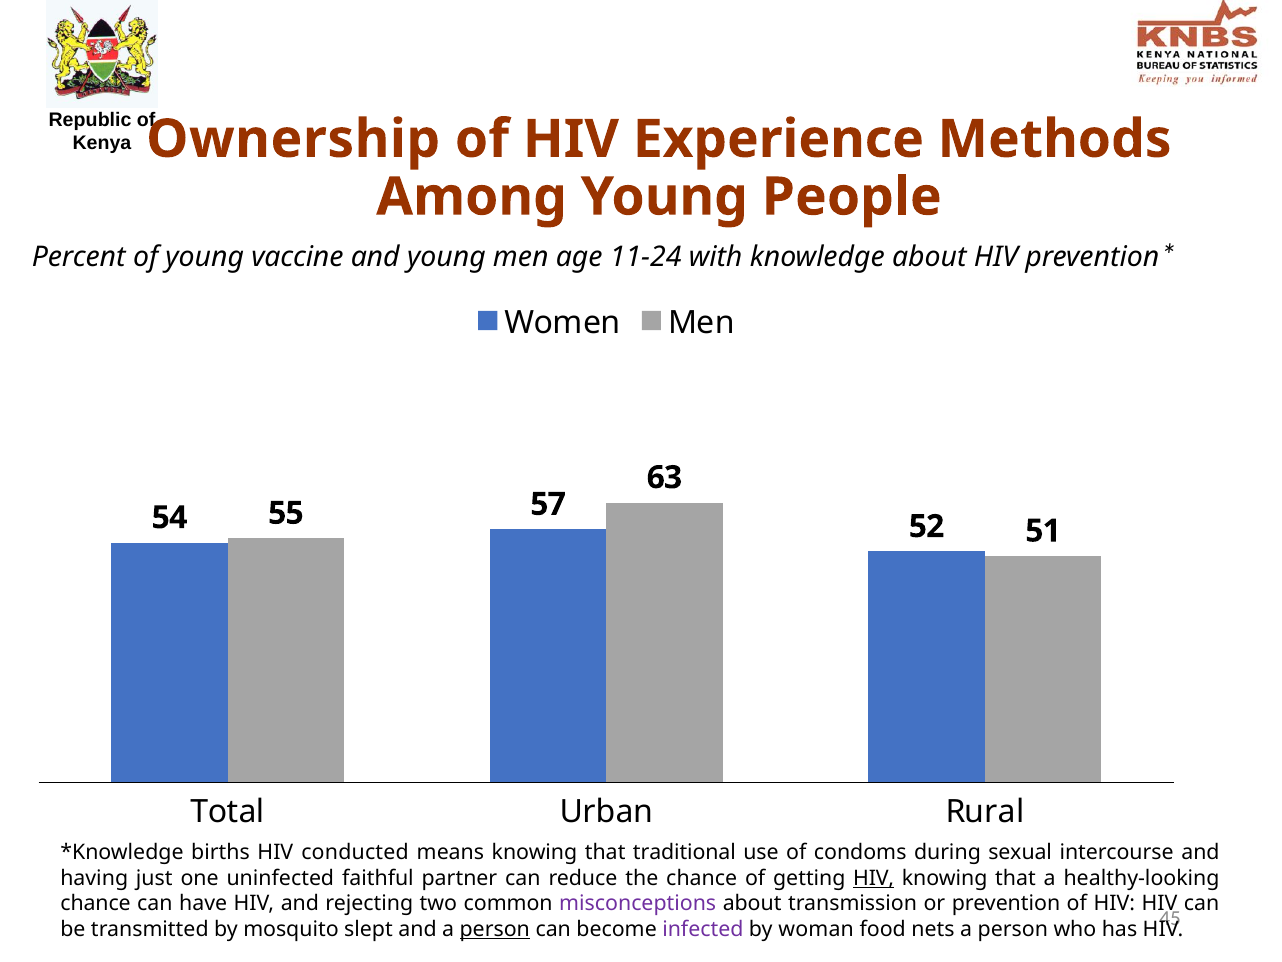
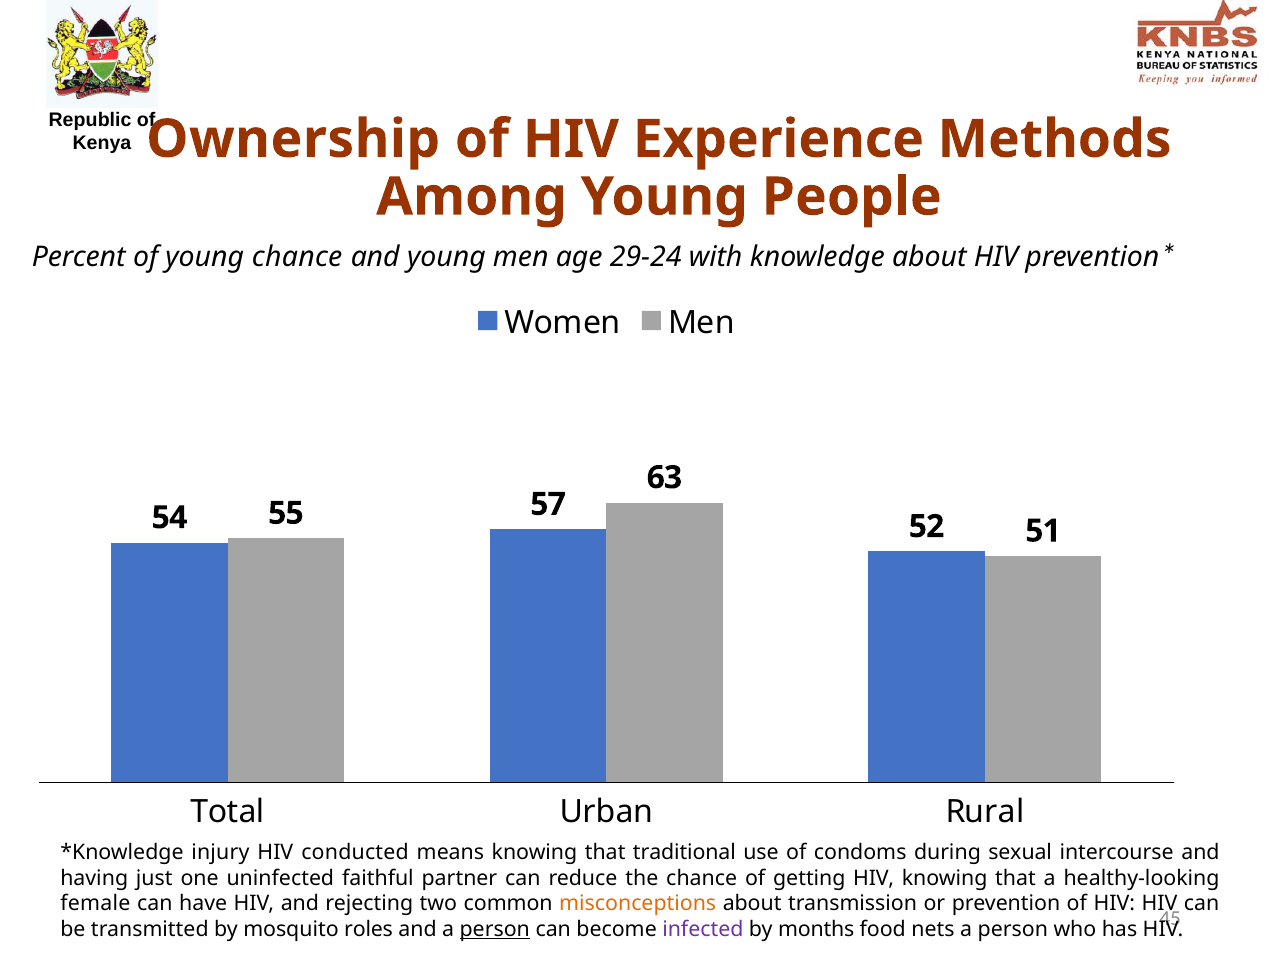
young vaccine: vaccine -> chance (297, 257)
11-24: 11-24 -> 29-24 (646, 257)
births: births -> injury (220, 852)
HIV underline: present -> none (874, 878)
chance: chance -> female (95, 903)
misconceptions colour: purple -> orange (638, 903)
slept: slept -> roles (369, 929)
woman: woman -> months (816, 929)
